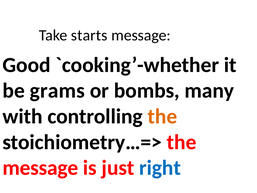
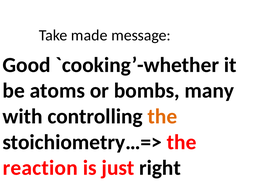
starts: starts -> made (89, 35)
grams: grams -> atoms (57, 91)
message: message -> reaction (40, 168)
right colour: blue -> black (160, 168)
